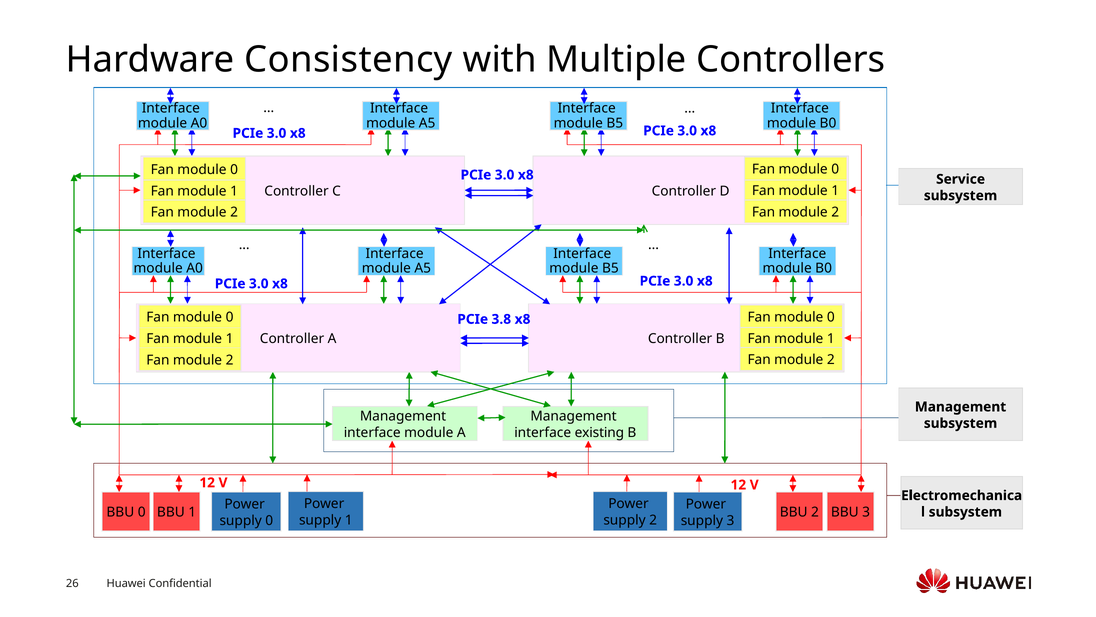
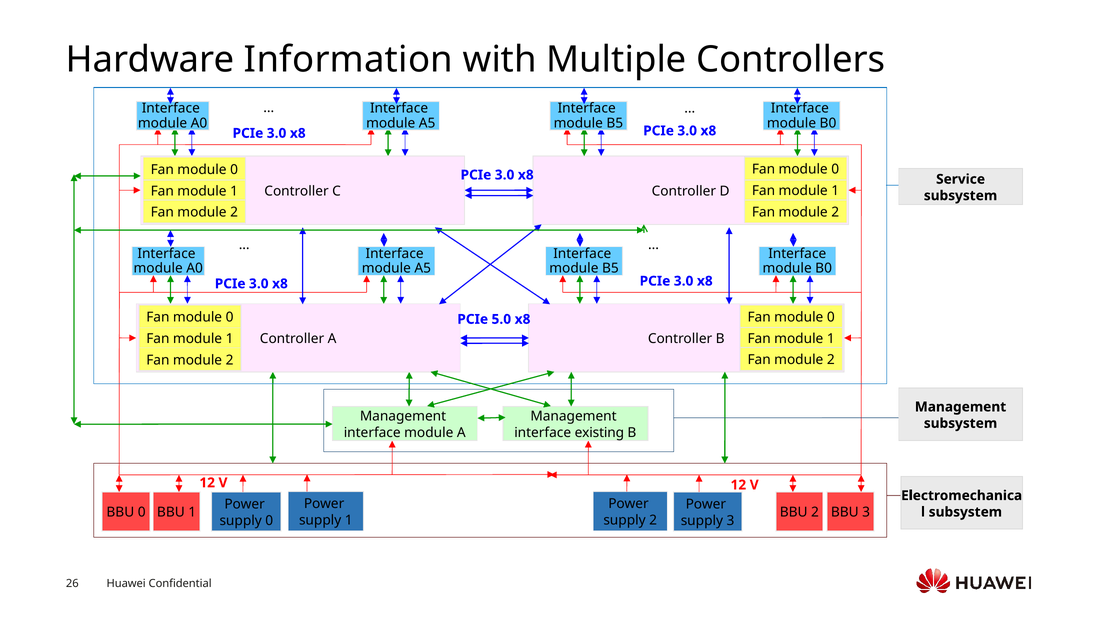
Consistency: Consistency -> Information (348, 60)
3.8: 3.8 -> 5.0 (501, 319)
